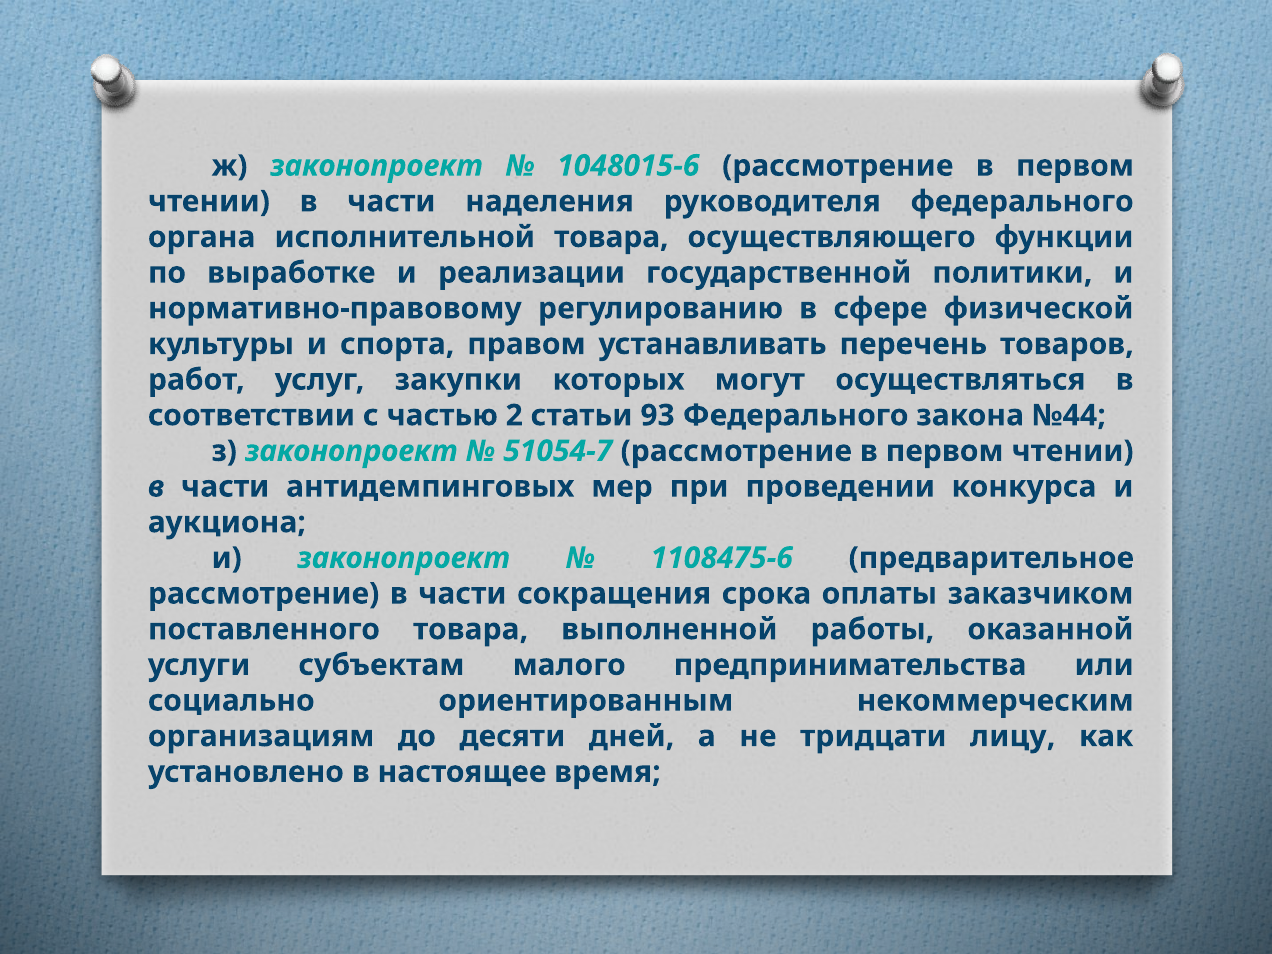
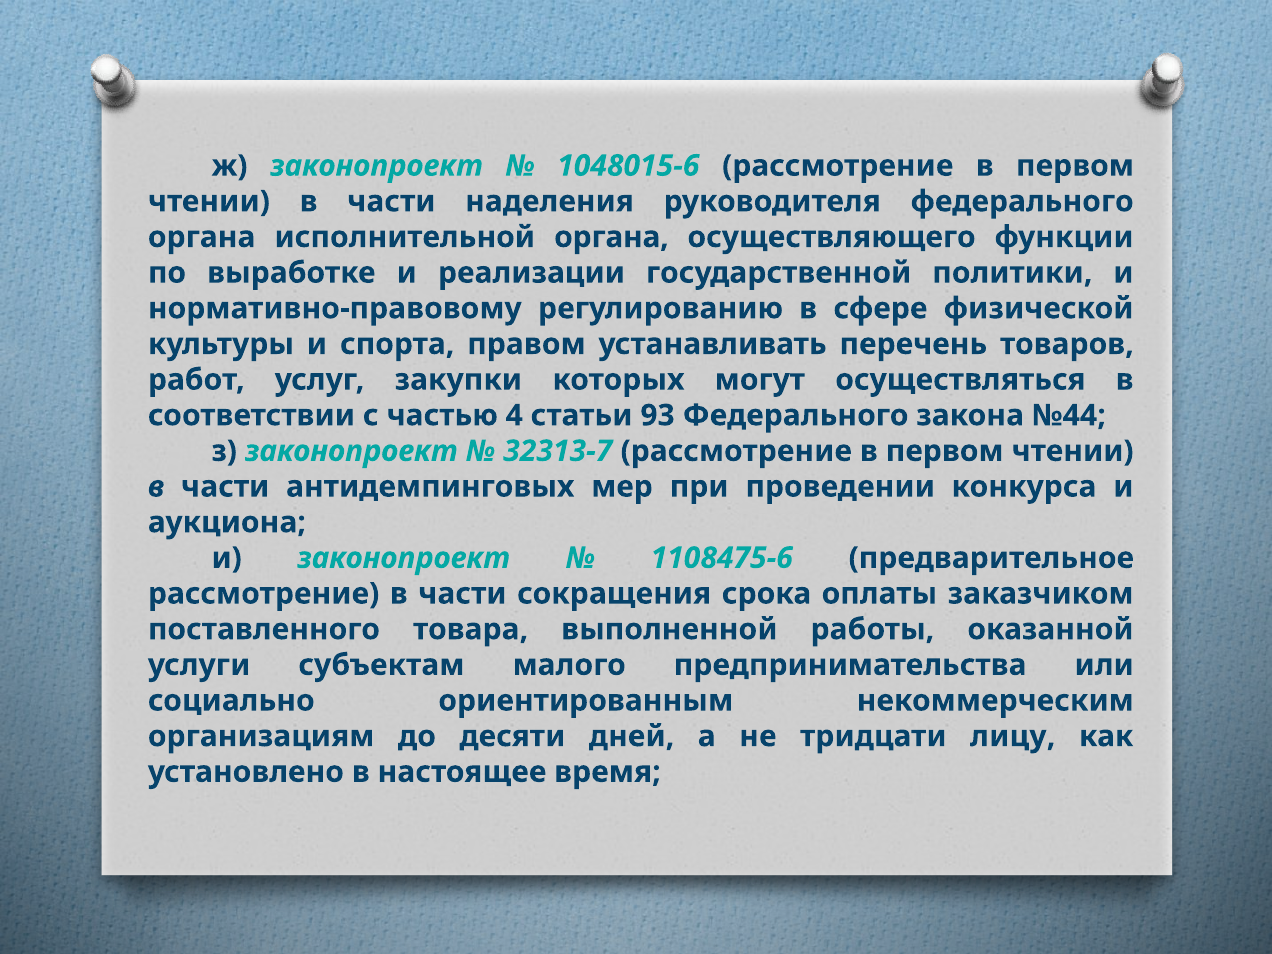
исполнительной товара: товара -> органа (611, 237)
2: 2 -> 4 (514, 415)
51054-7: 51054-7 -> 32313-7 (558, 451)
